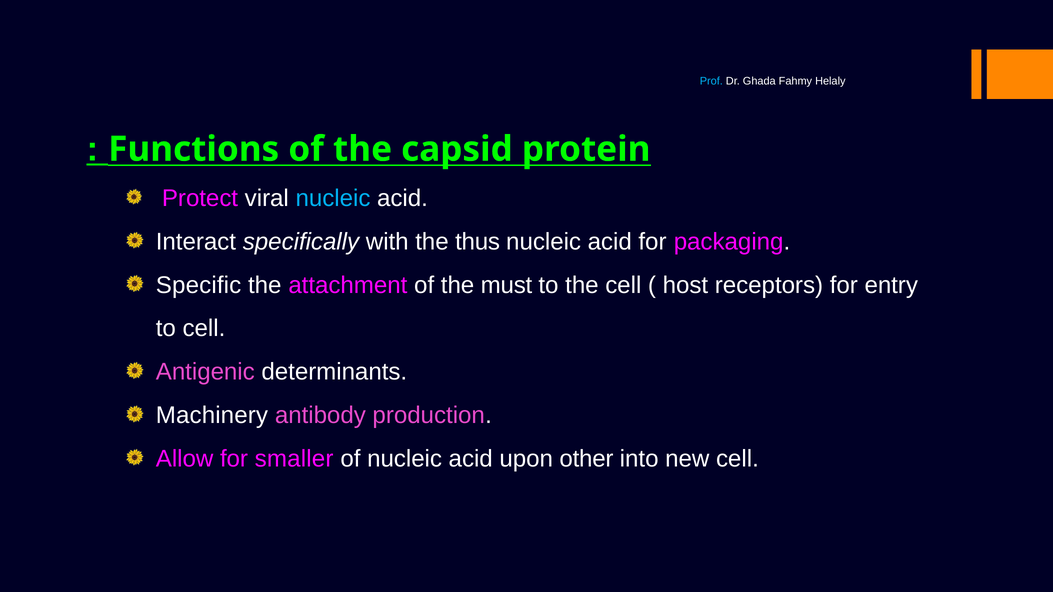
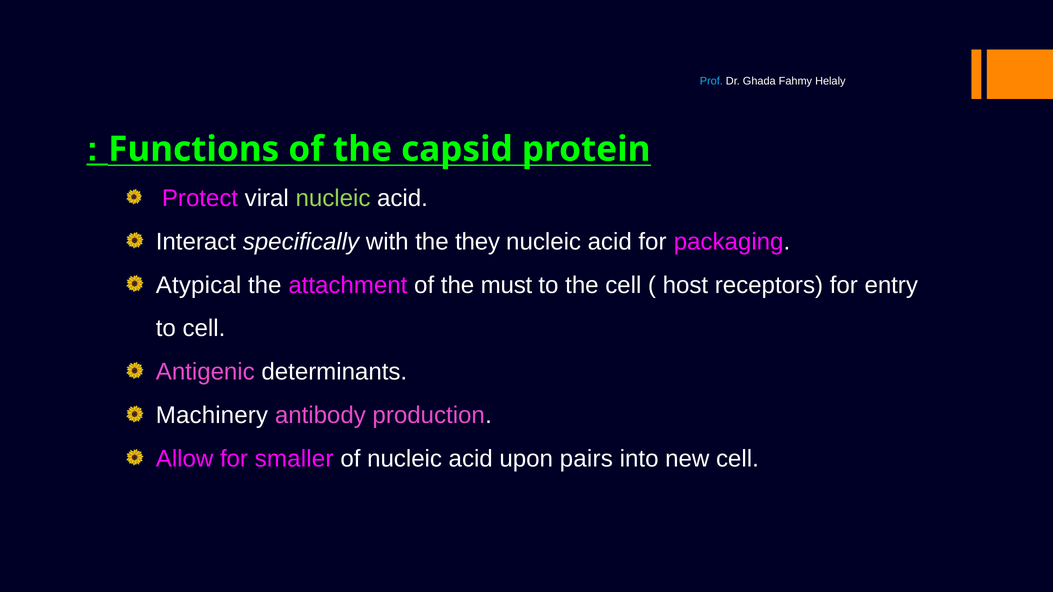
nucleic colour: light blue -> light green (333, 198)
thus: thus -> they (478, 242)
Specific: Specific -> Atypical (199, 285)
other: other -> pairs (586, 459)
